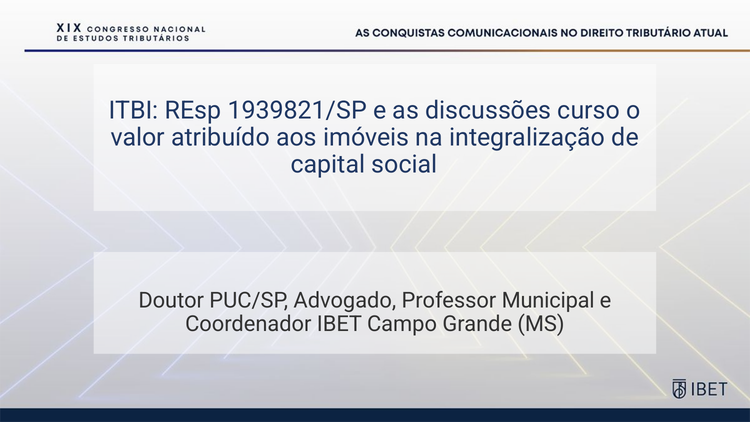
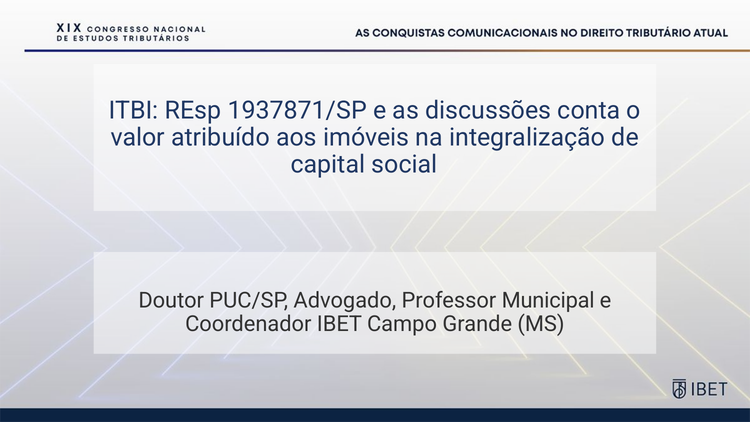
1939821/SP: 1939821/SP -> 1937871/SP (297, 110)
curso: curso -> conta (589, 110)
